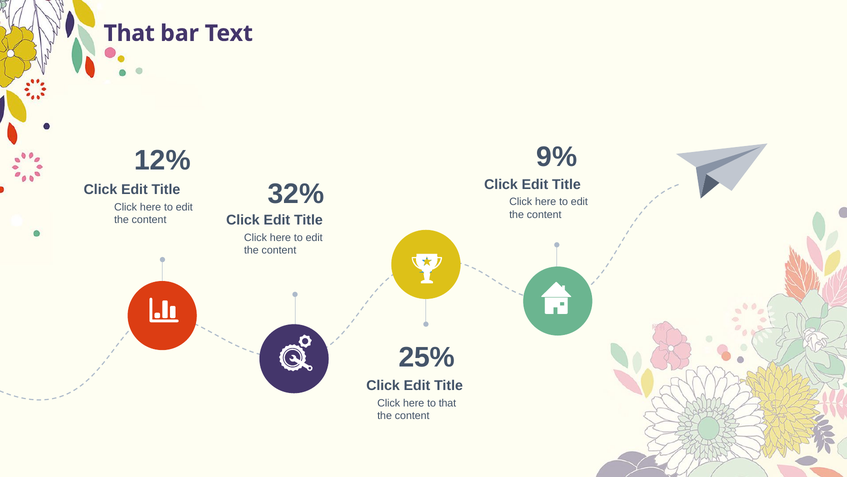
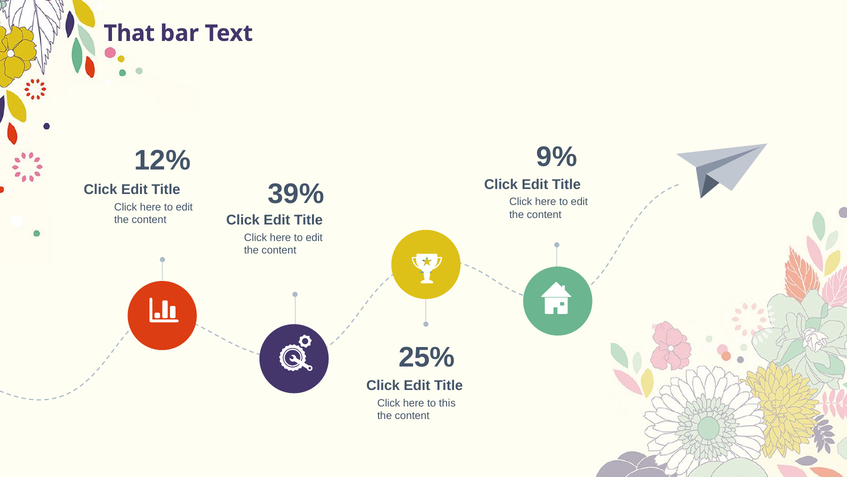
32%: 32% -> 39% (296, 194)
to that: that -> this (447, 403)
